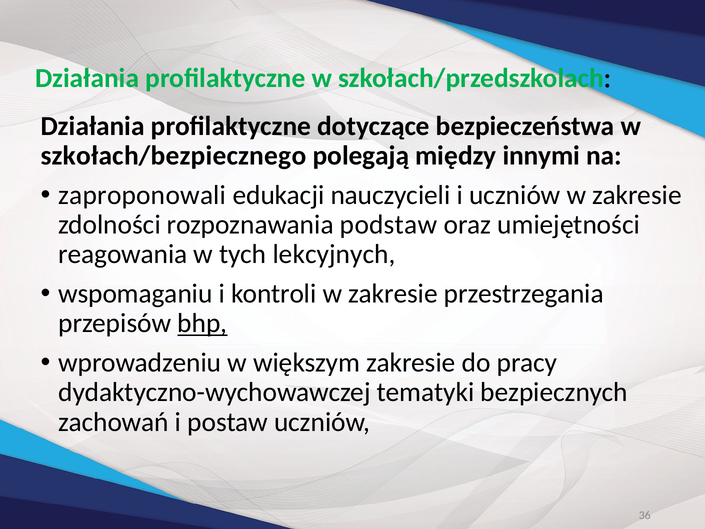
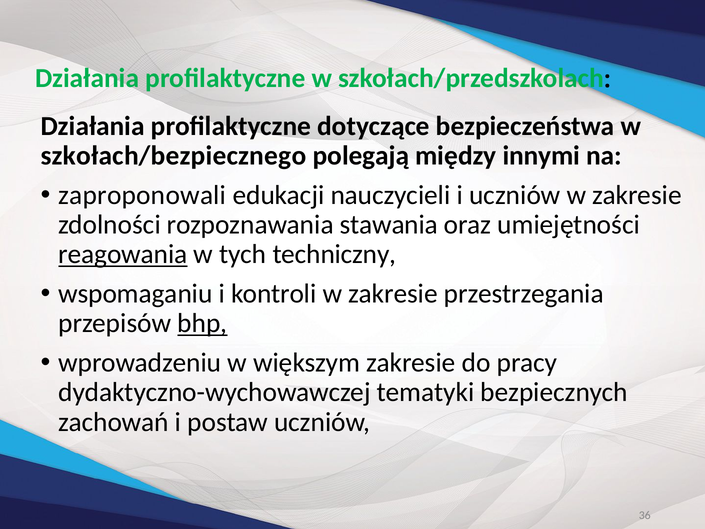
podstaw: podstaw -> stawania (389, 225)
reagowania underline: none -> present (123, 254)
lekcyjnych: lekcyjnych -> techniczny (334, 254)
